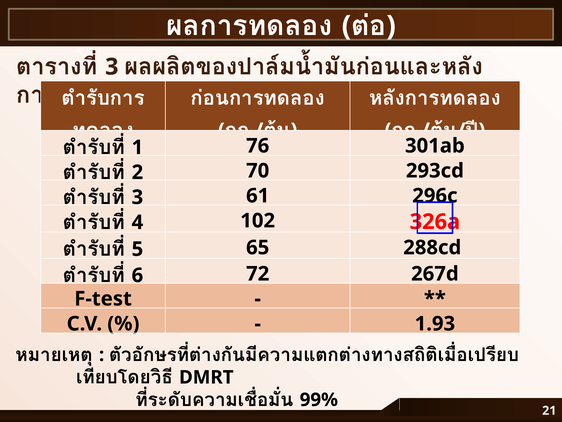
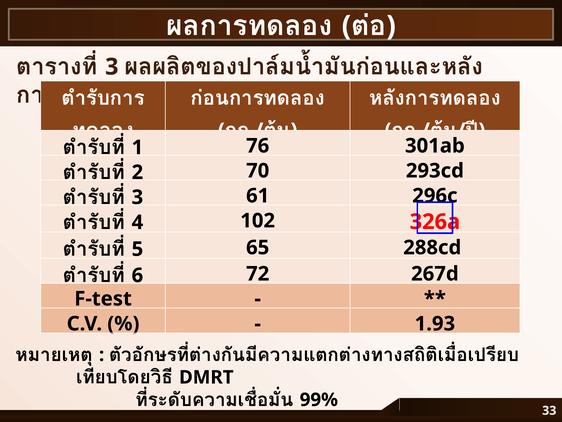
21: 21 -> 33 (549, 410)
